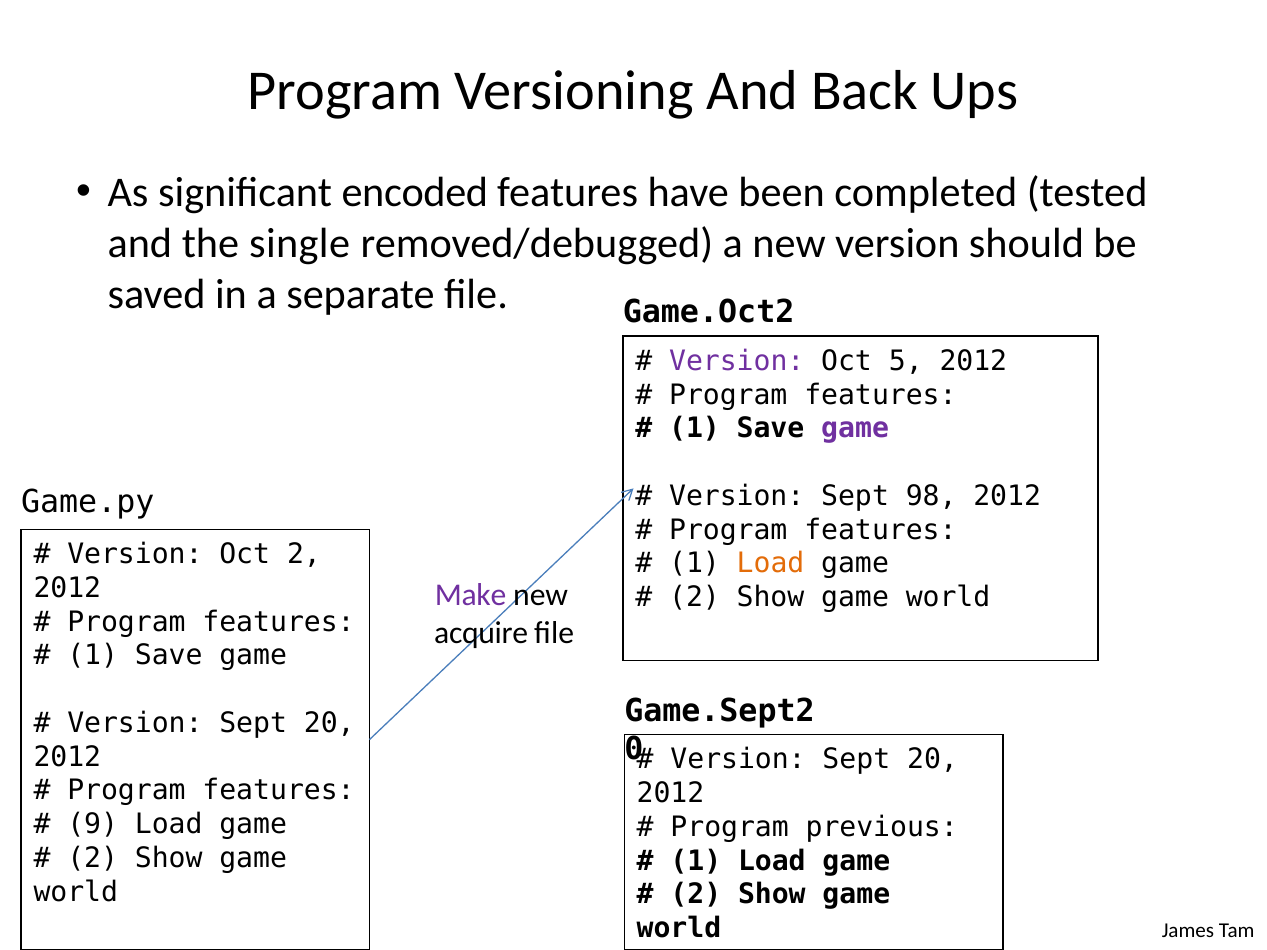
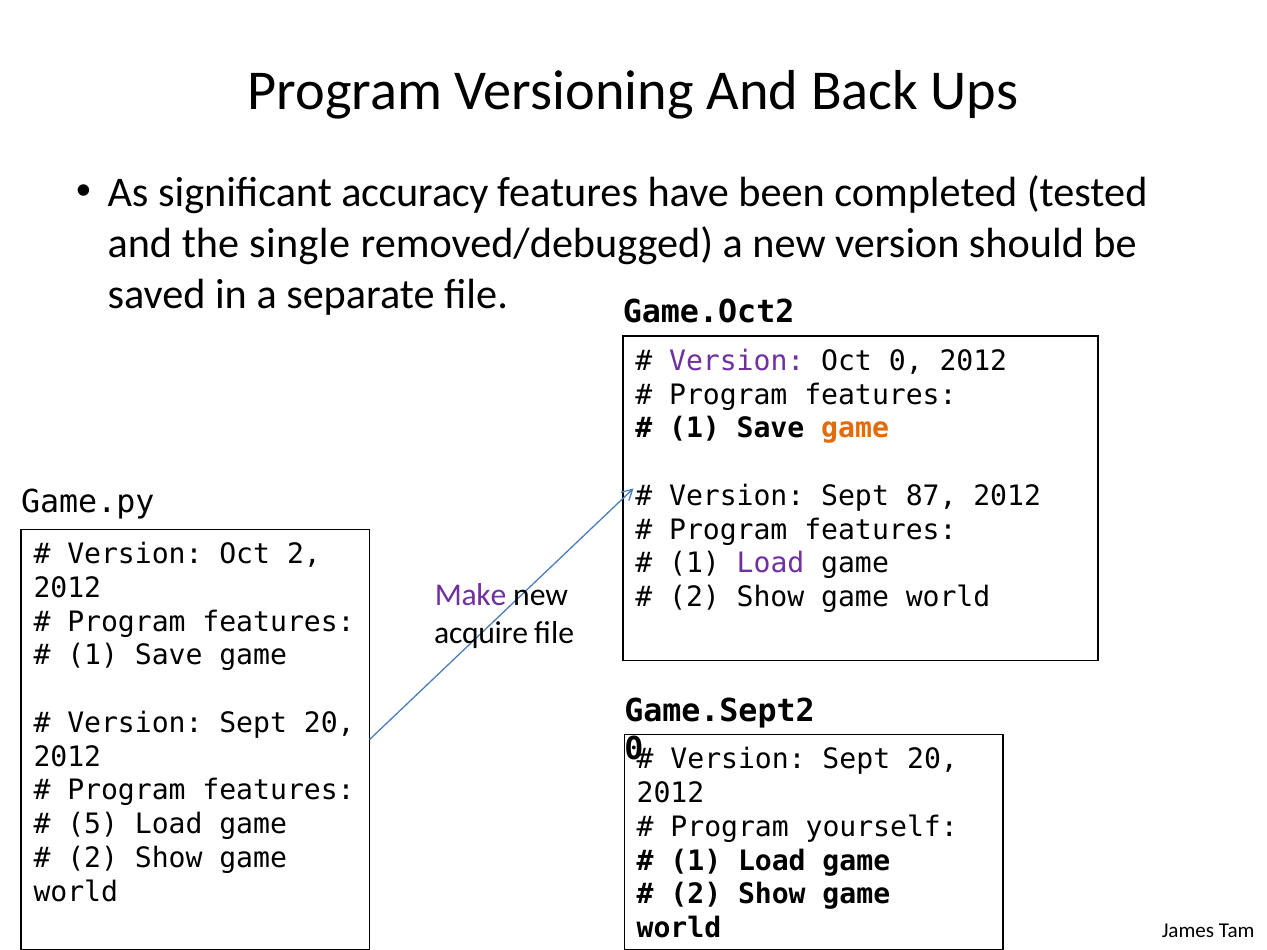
encoded: encoded -> accuracy (415, 193)
Oct 5: 5 -> 0 (906, 361)
game colour: purple -> orange (855, 429)
98: 98 -> 87 (931, 496)
Load colour: orange -> purple (771, 564)
9: 9 -> 5 (93, 825)
previous: previous -> yourself (882, 827)
